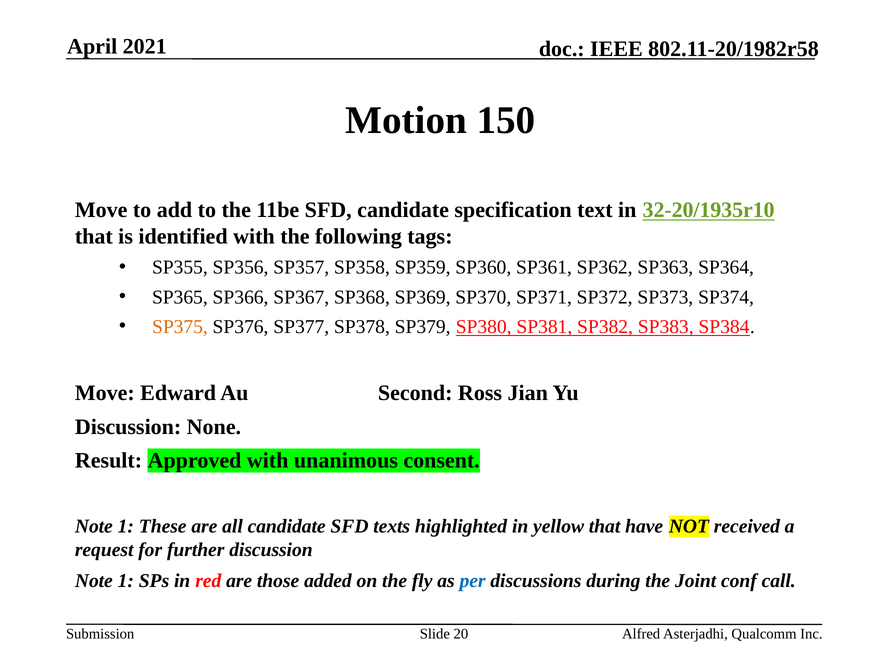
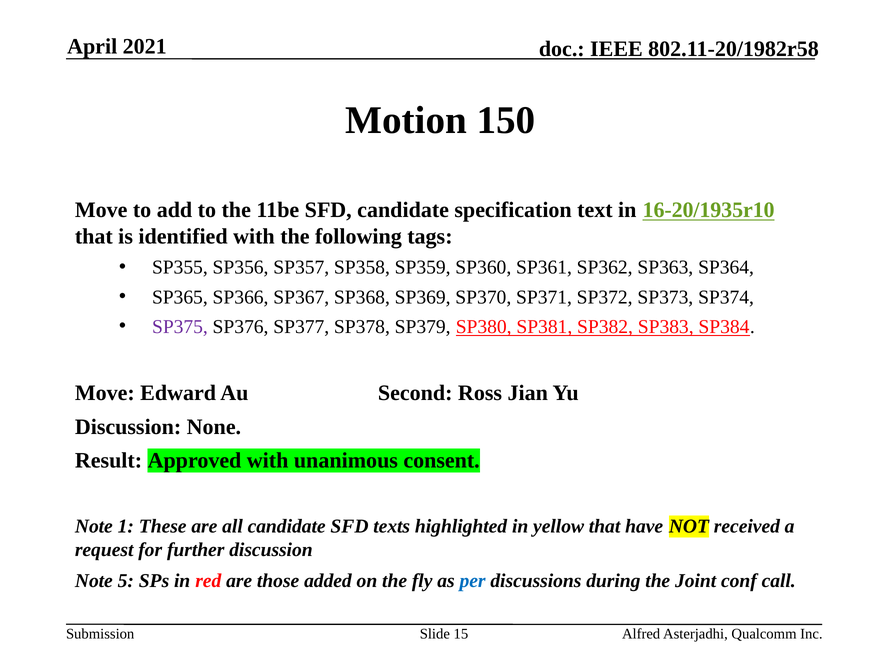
32-20/1935r10: 32-20/1935r10 -> 16-20/1935r10 (709, 210)
SP375 colour: orange -> purple (180, 327)
1: 1 -> 5 (126, 581)
20: 20 -> 15 (461, 634)
